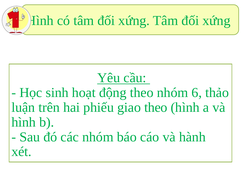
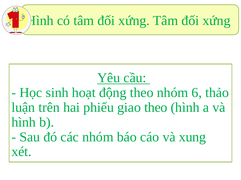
hành: hành -> xung (192, 137)
